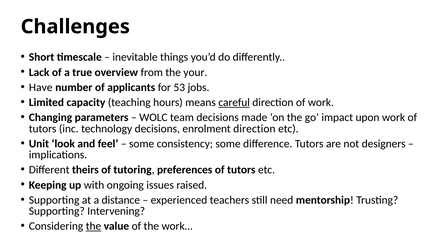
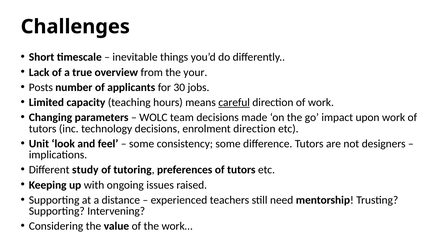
Have: Have -> Posts (41, 87)
53: 53 -> 30 (179, 87)
theirs: theirs -> study (85, 170)
the underline: present -> none (93, 226)
